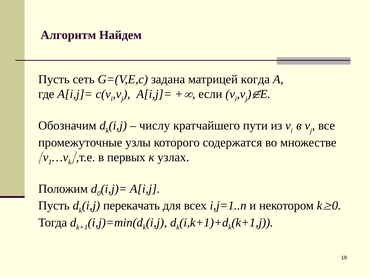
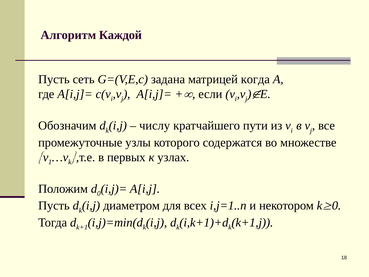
Найдем: Найдем -> Каждой (120, 35)
перекачать: перекачать -> диаметром (131, 205)
